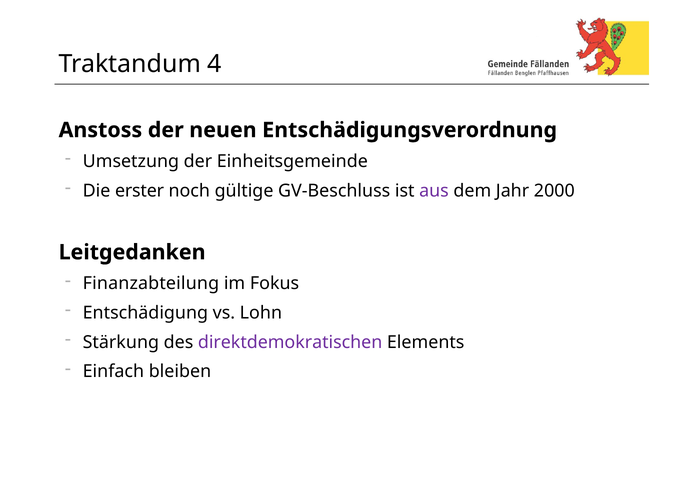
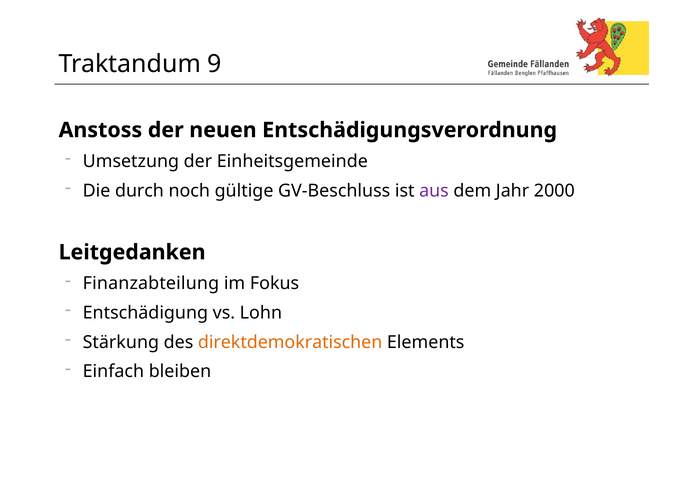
4: 4 -> 9 (214, 64)
erster: erster -> durch (139, 191)
direktdemokratischen colour: purple -> orange (290, 342)
